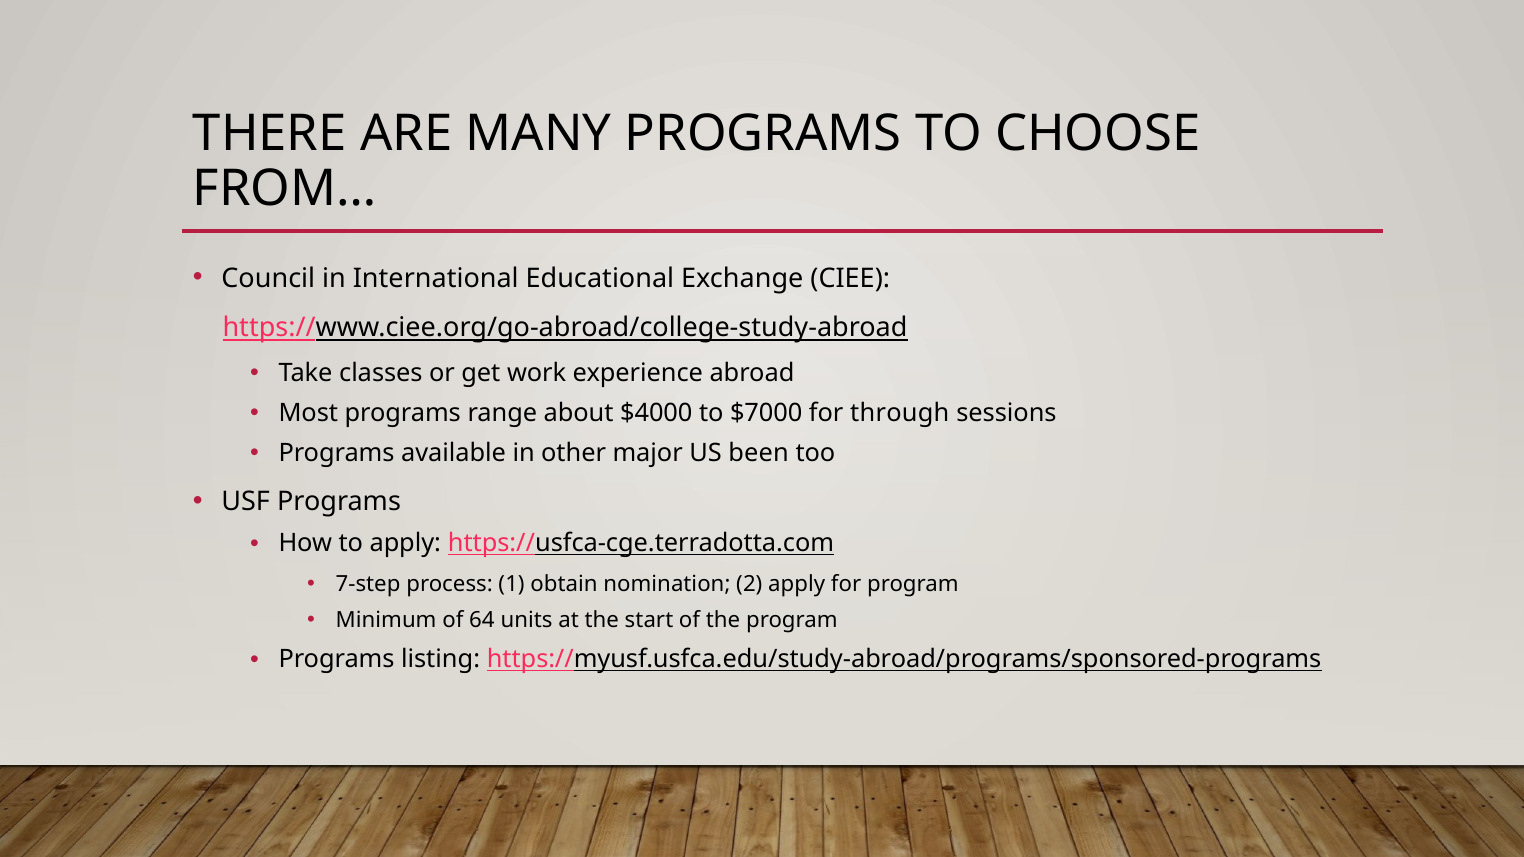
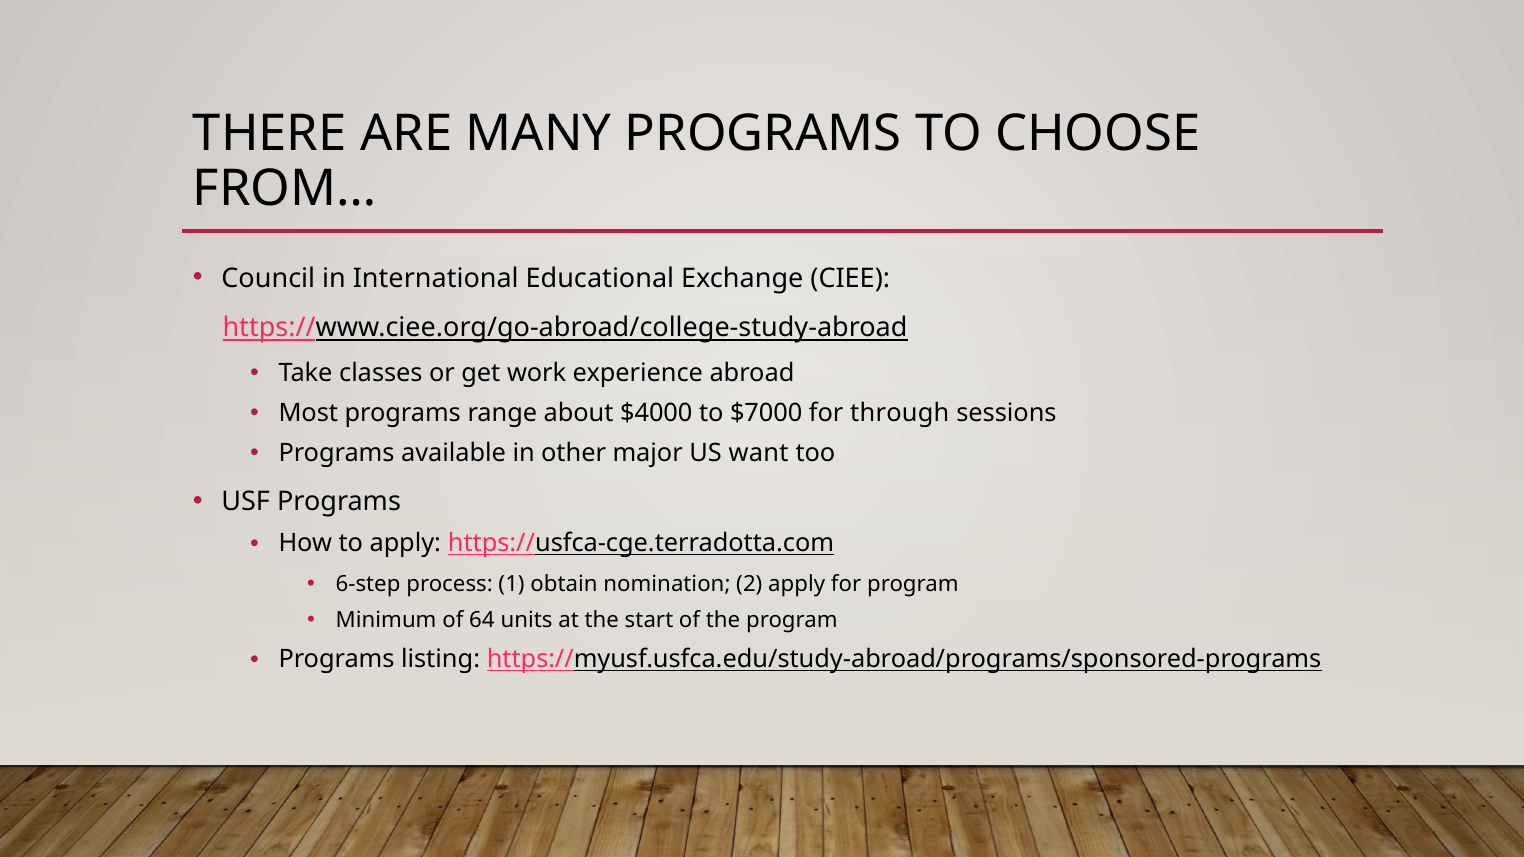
been: been -> want (759, 453)
7-step: 7-step -> 6-step (368, 584)
